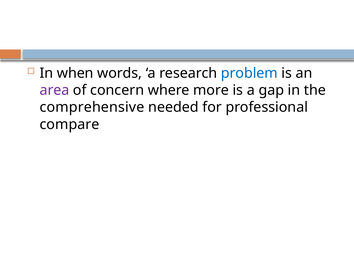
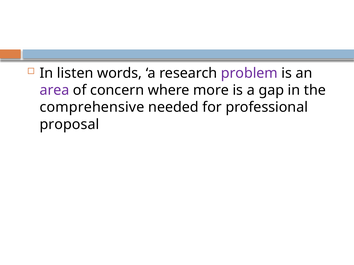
when: when -> listen (75, 73)
problem colour: blue -> purple (249, 73)
compare: compare -> proposal (69, 125)
